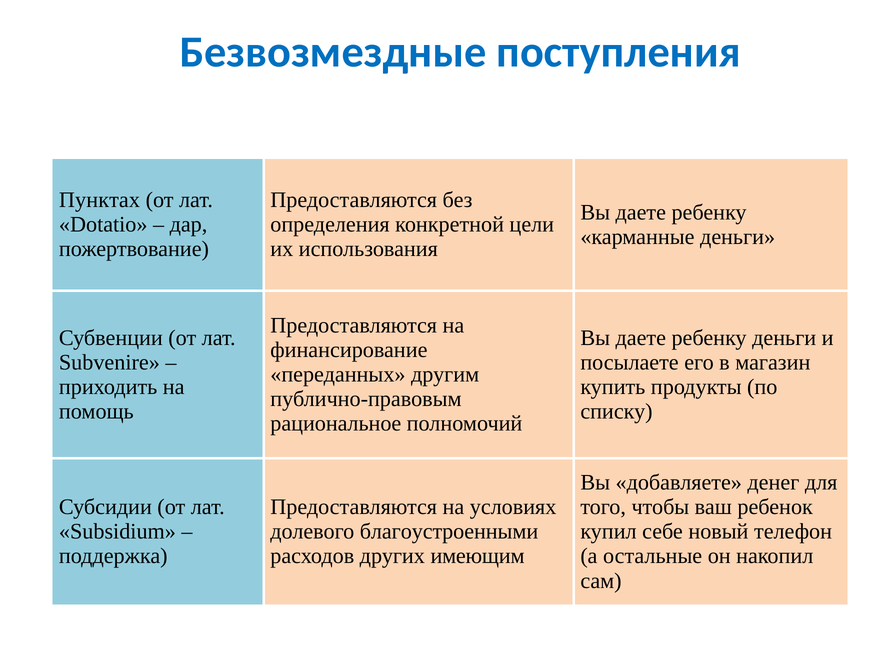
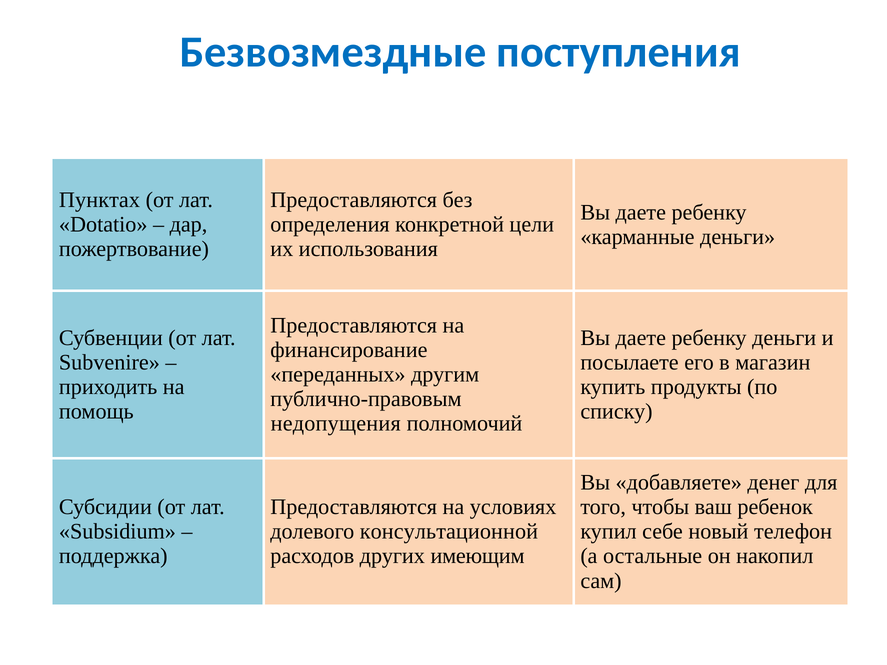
рациональное: рациональное -> недопущения (336, 424)
благоустроенными: благоустроенными -> консультационной (449, 532)
